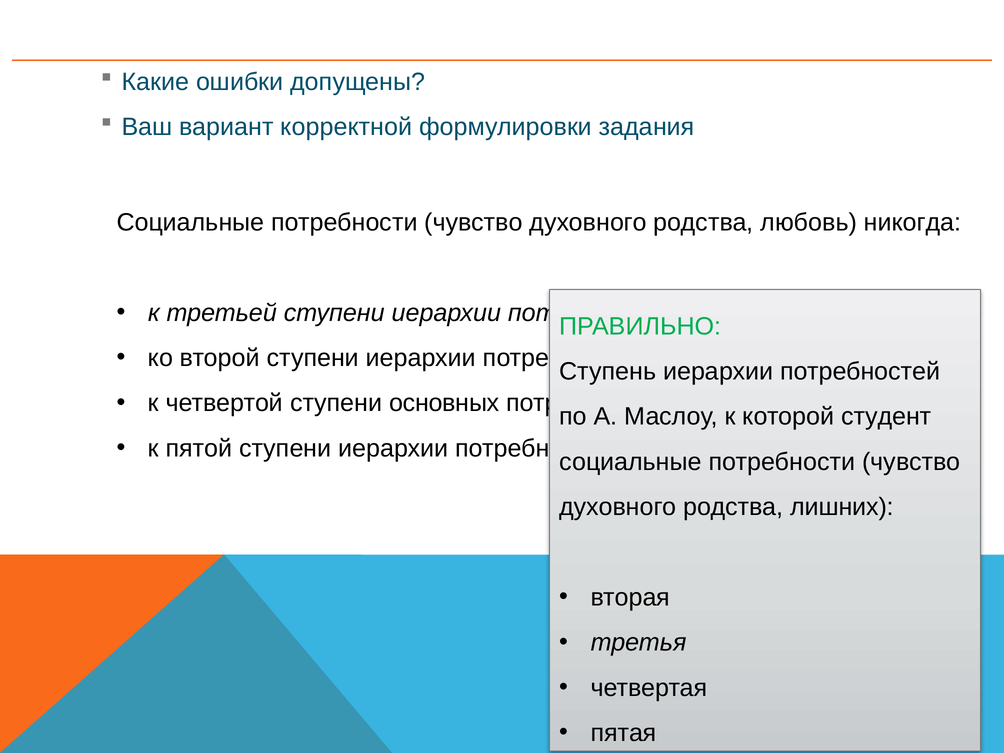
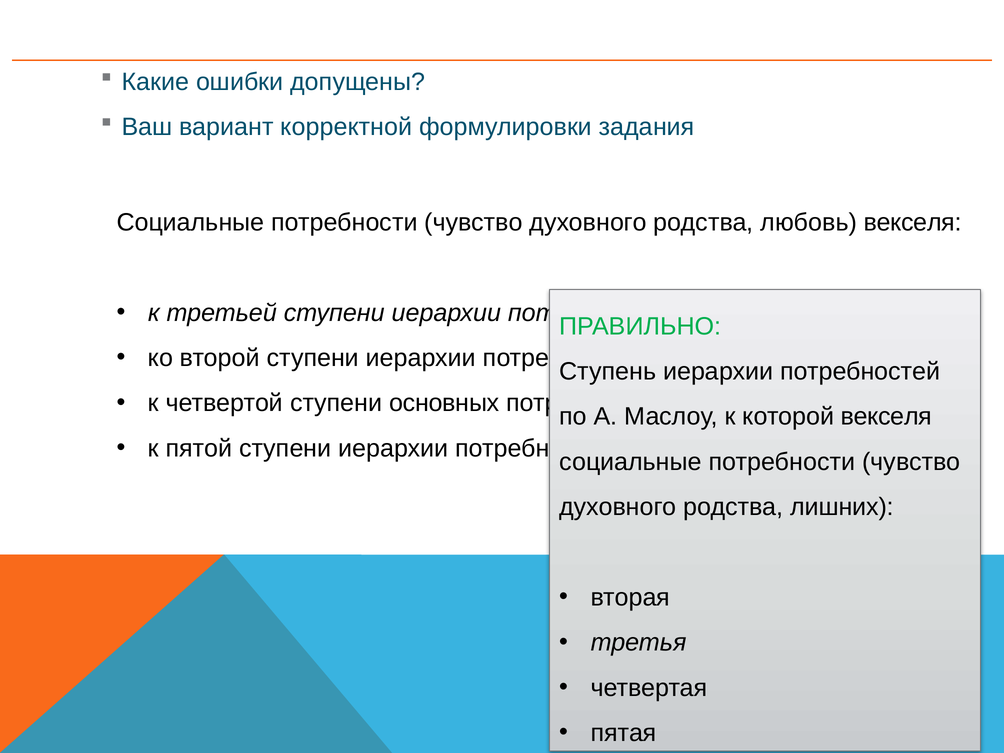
любовь никогда: никогда -> векселя (913, 222)
студент: студент -> векселя (886, 417)
